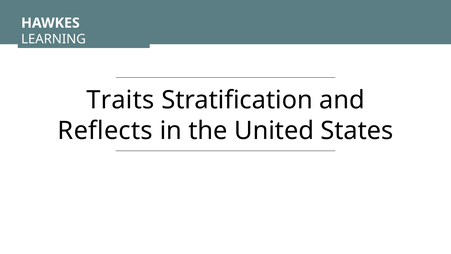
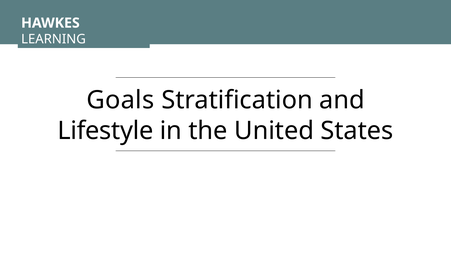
Traits: Traits -> Goals (120, 100)
Reflects: Reflects -> Lifestyle (105, 131)
